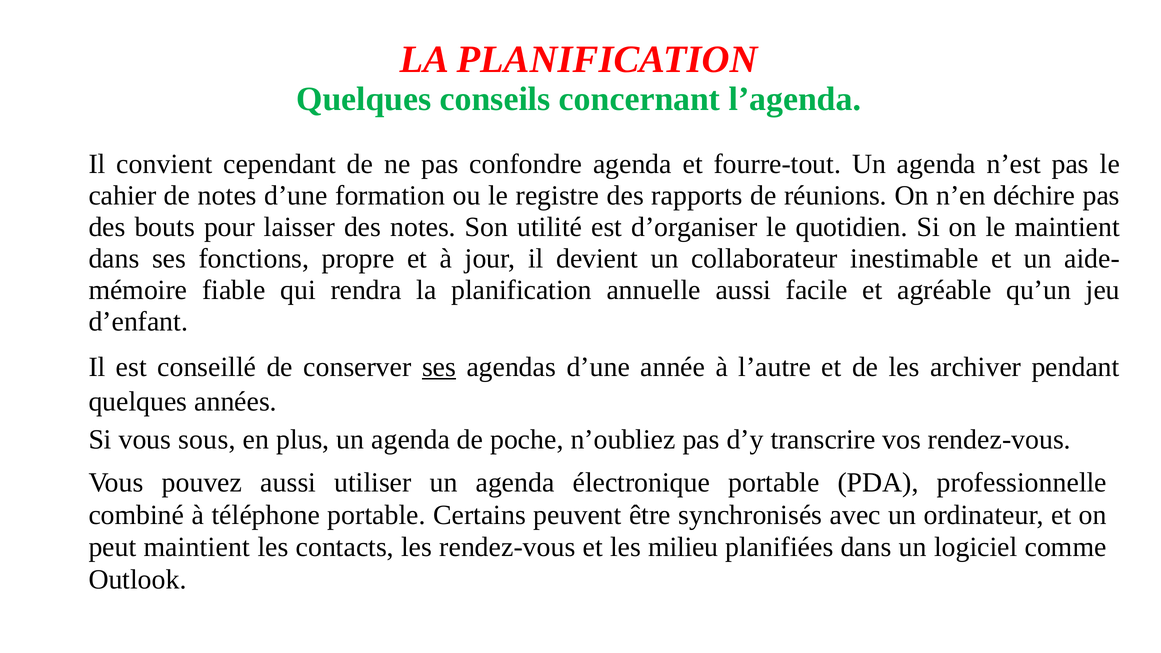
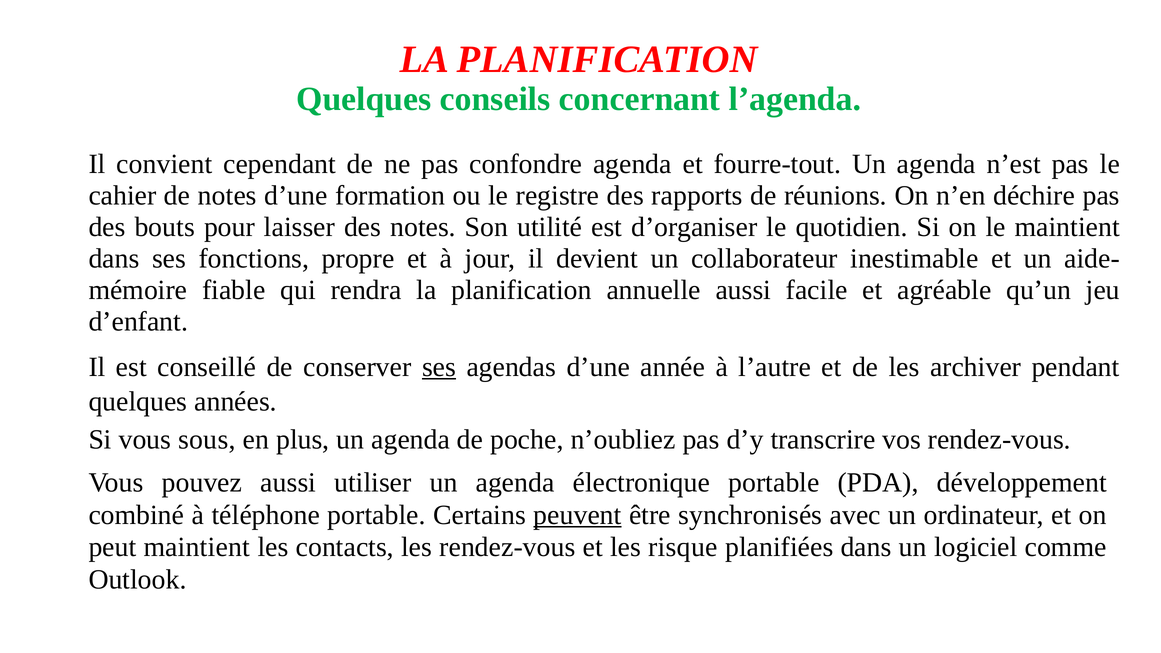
professionnelle: professionnelle -> développement (1022, 483)
peuvent underline: none -> present (578, 515)
milieu: milieu -> risque (683, 547)
